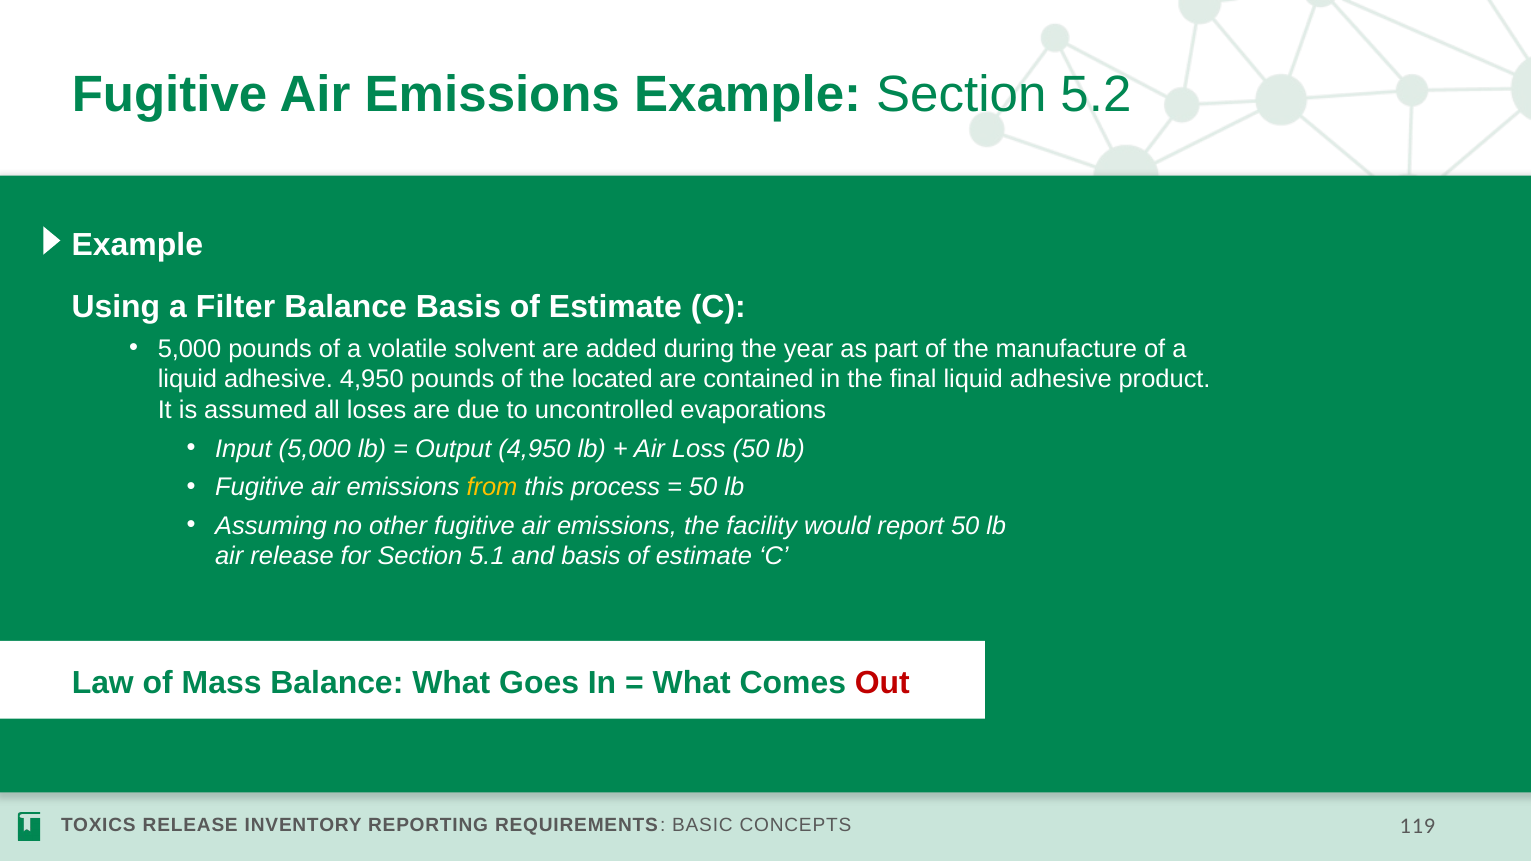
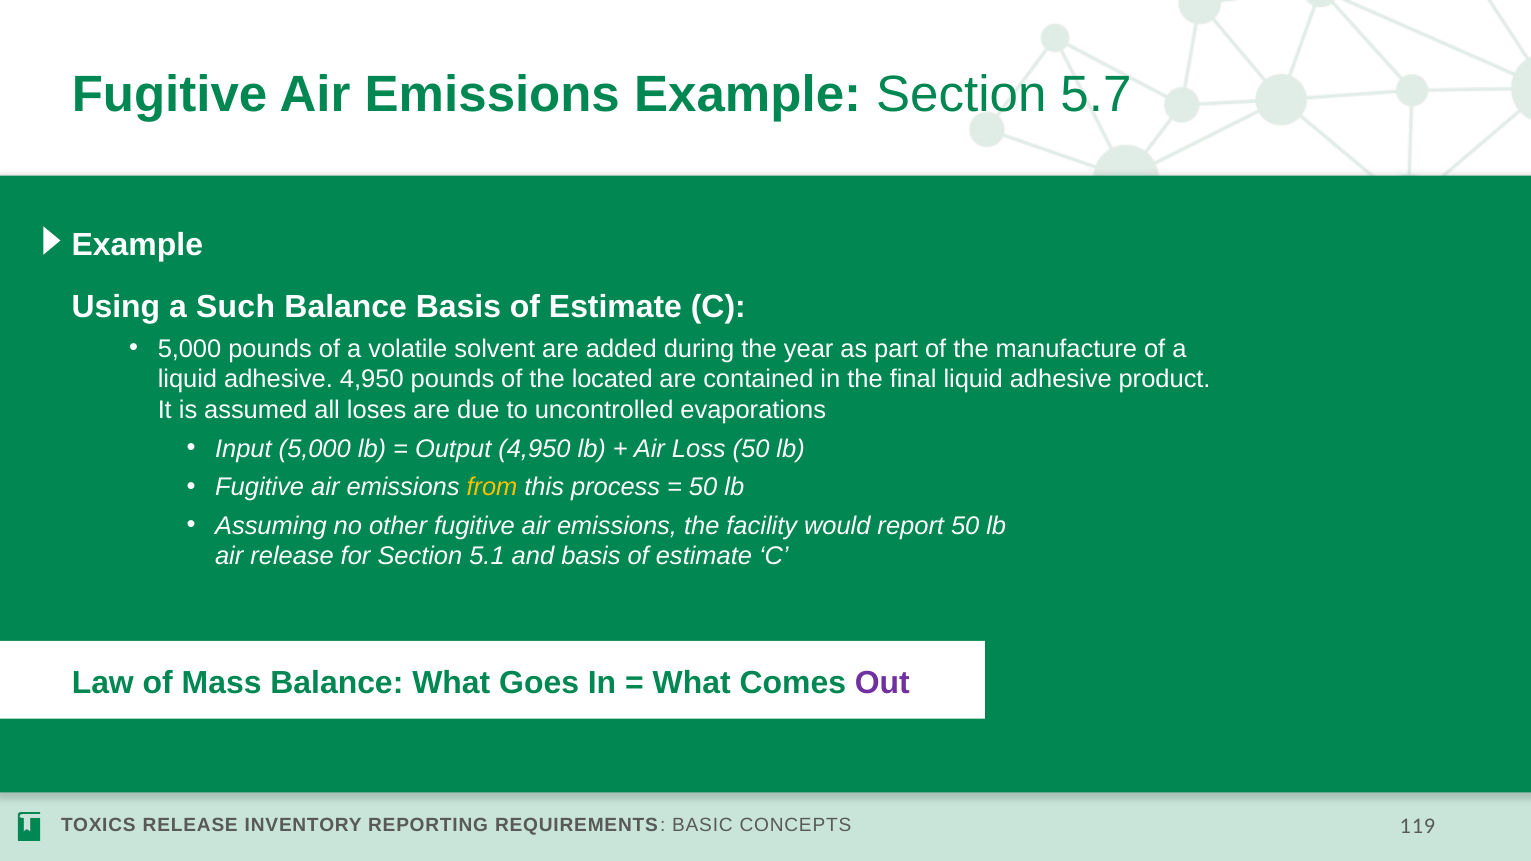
5.2: 5.2 -> 5.7 (1096, 95)
Filter: Filter -> Such (236, 307)
Out colour: red -> purple (882, 684)
